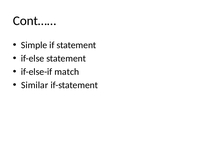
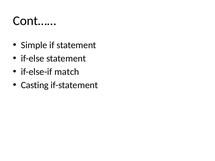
Similar: Similar -> Casting (35, 85)
